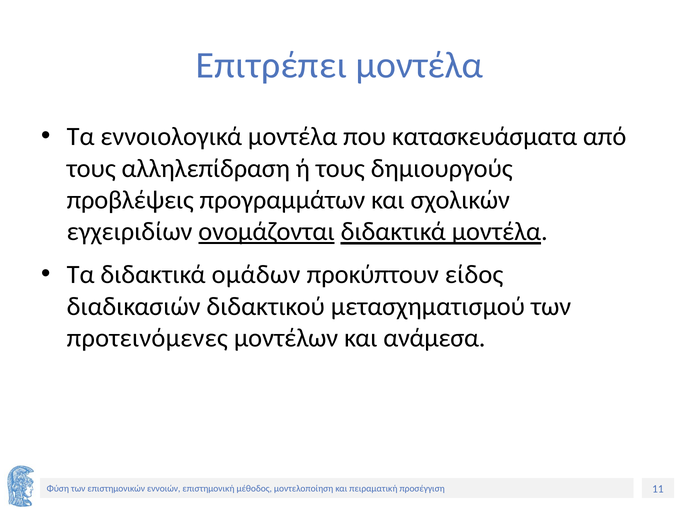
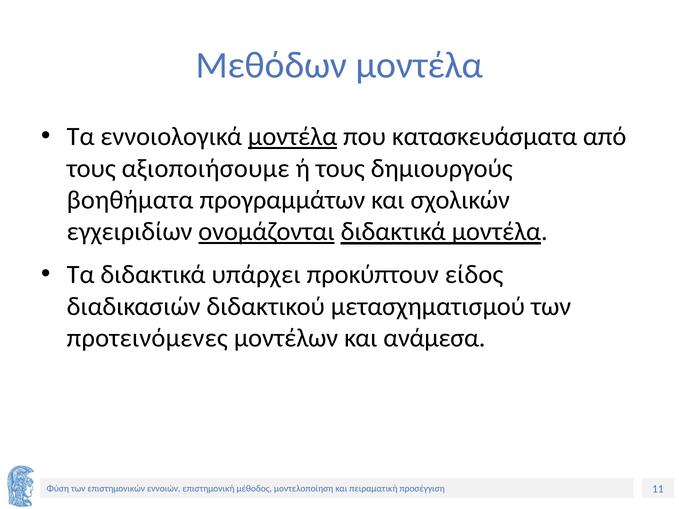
Επιτρέπει: Επιτρέπει -> Μεθόδων (271, 65)
μοντέλα underline: none -> present (293, 137)
αλληλεπίδραση: αλληλεπίδραση -> αξιοποιήσουμε (206, 168)
προβλέψεις: προβλέψεις -> βοηθήματα (130, 200)
ομάδων: ομάδων -> υπάρχει (256, 275)
